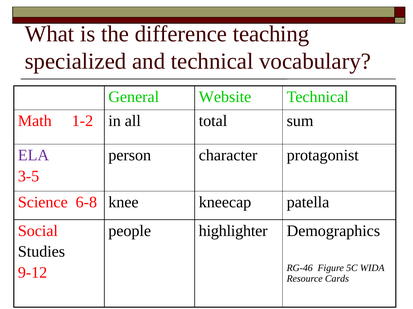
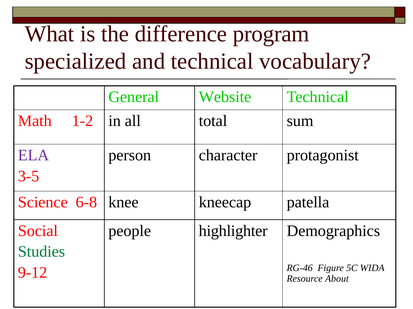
teaching: teaching -> program (271, 34)
Studies colour: black -> green (41, 252)
Cards: Cards -> About (337, 279)
